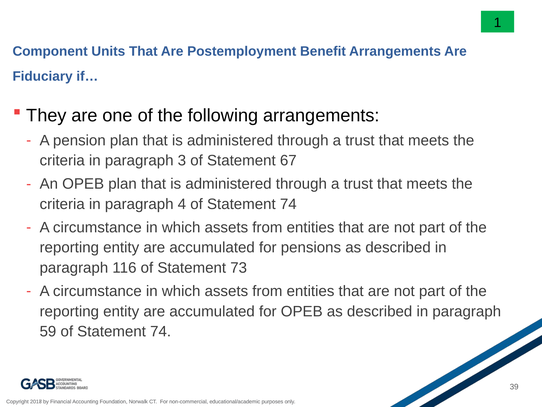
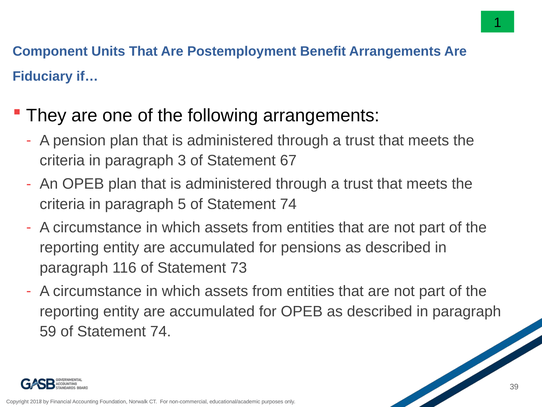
4: 4 -> 5 (182, 204)
